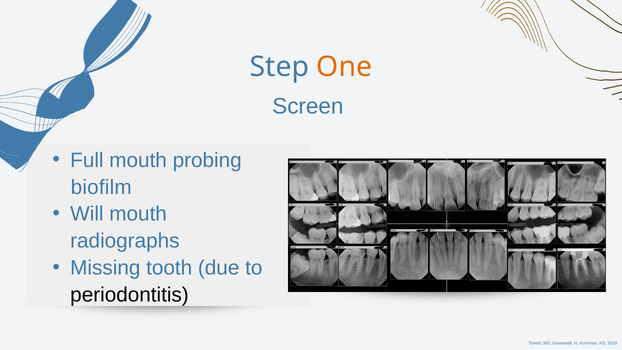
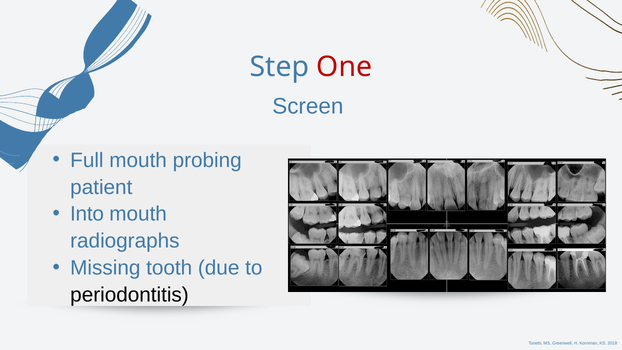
One colour: orange -> red (344, 67)
biofilm: biofilm -> patient (101, 187)
Will: Will -> Into (87, 214)
